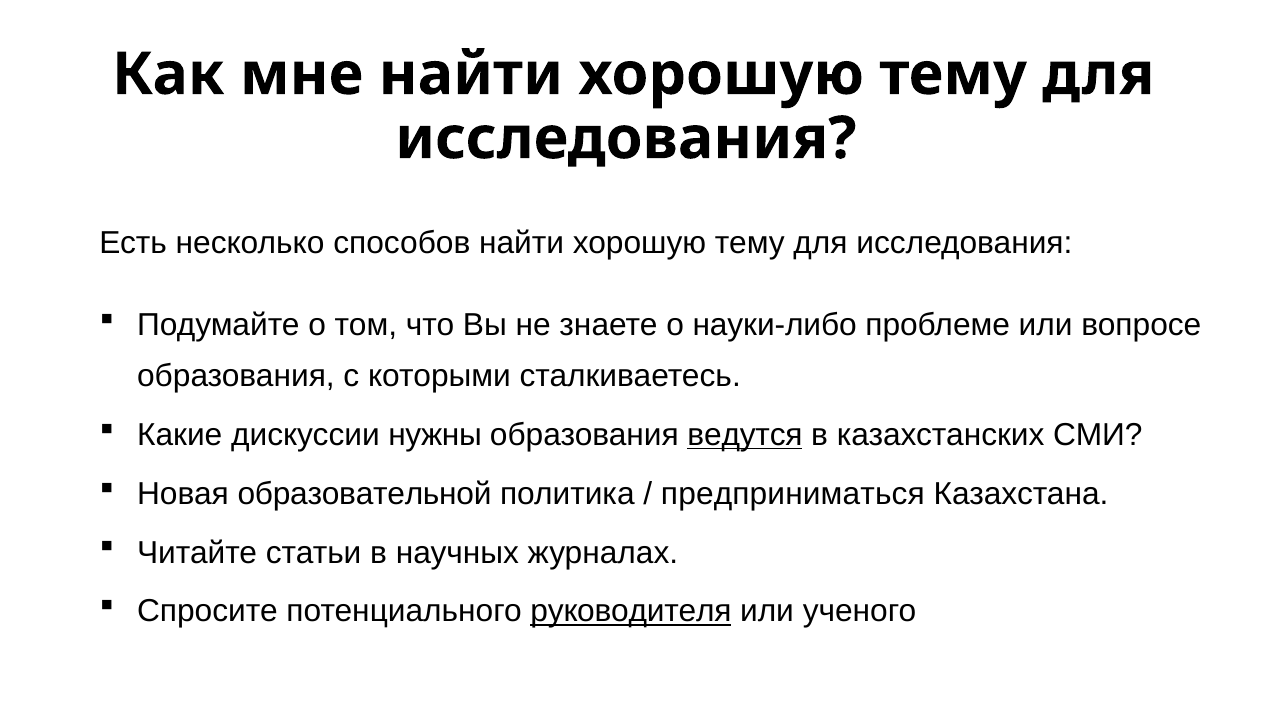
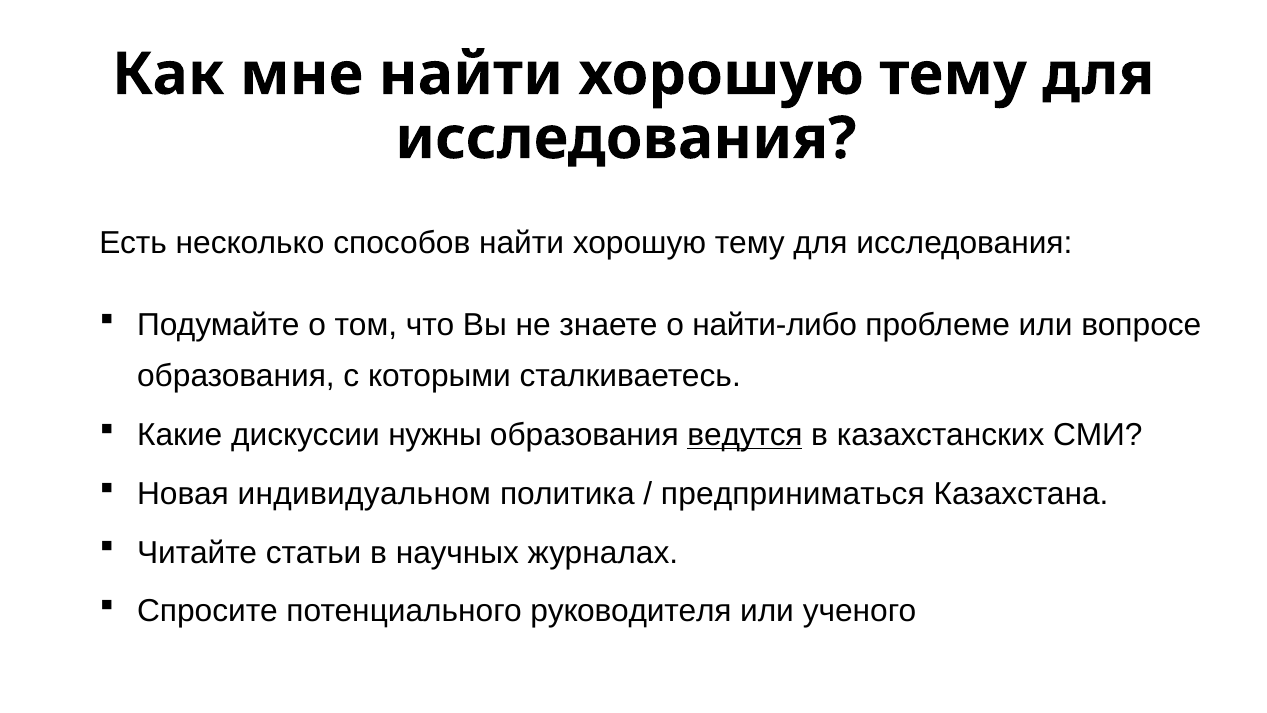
науки-либо: науки-либо -> найти-либо (775, 325)
образовательной: образовательной -> индивидуальном (364, 494)
руководителя underline: present -> none (631, 611)
